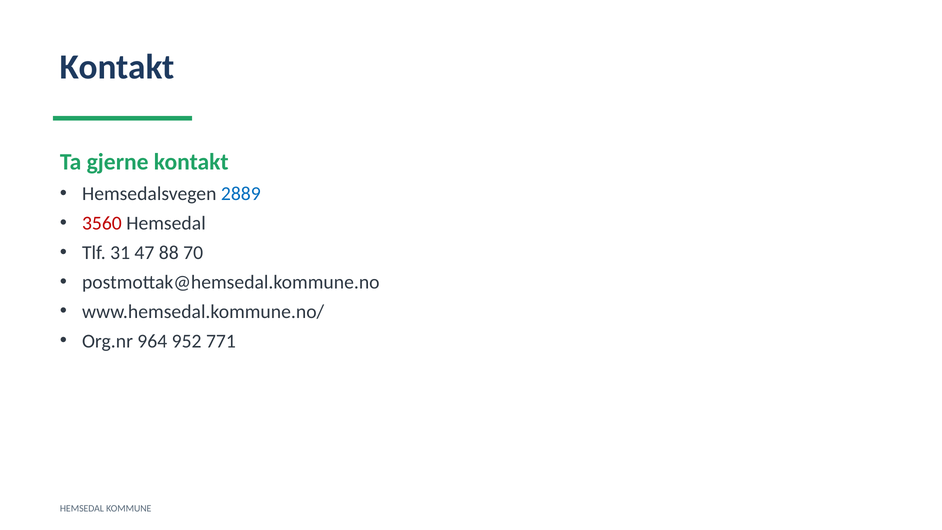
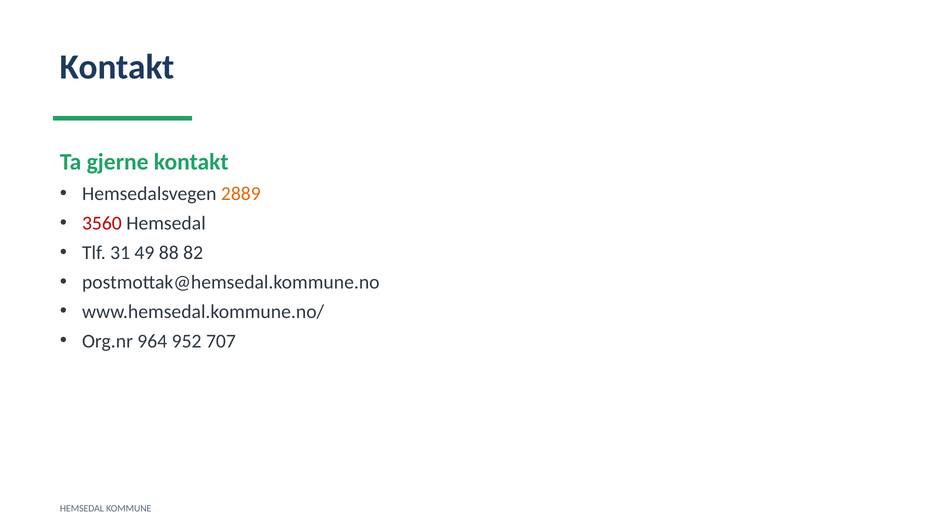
2889 colour: blue -> orange (241, 194)
47: 47 -> 49 (144, 253)
70: 70 -> 82 (193, 253)
771: 771 -> 707 (221, 341)
